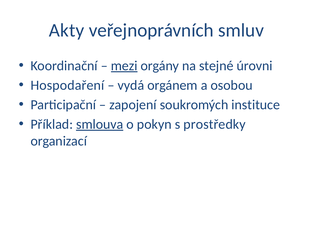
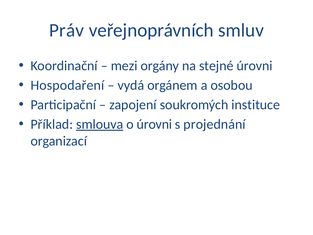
Akty: Akty -> Práv (67, 30)
mezi underline: present -> none (124, 66)
o pokyn: pokyn -> úrovni (154, 124)
prostředky: prostředky -> projednání (215, 124)
